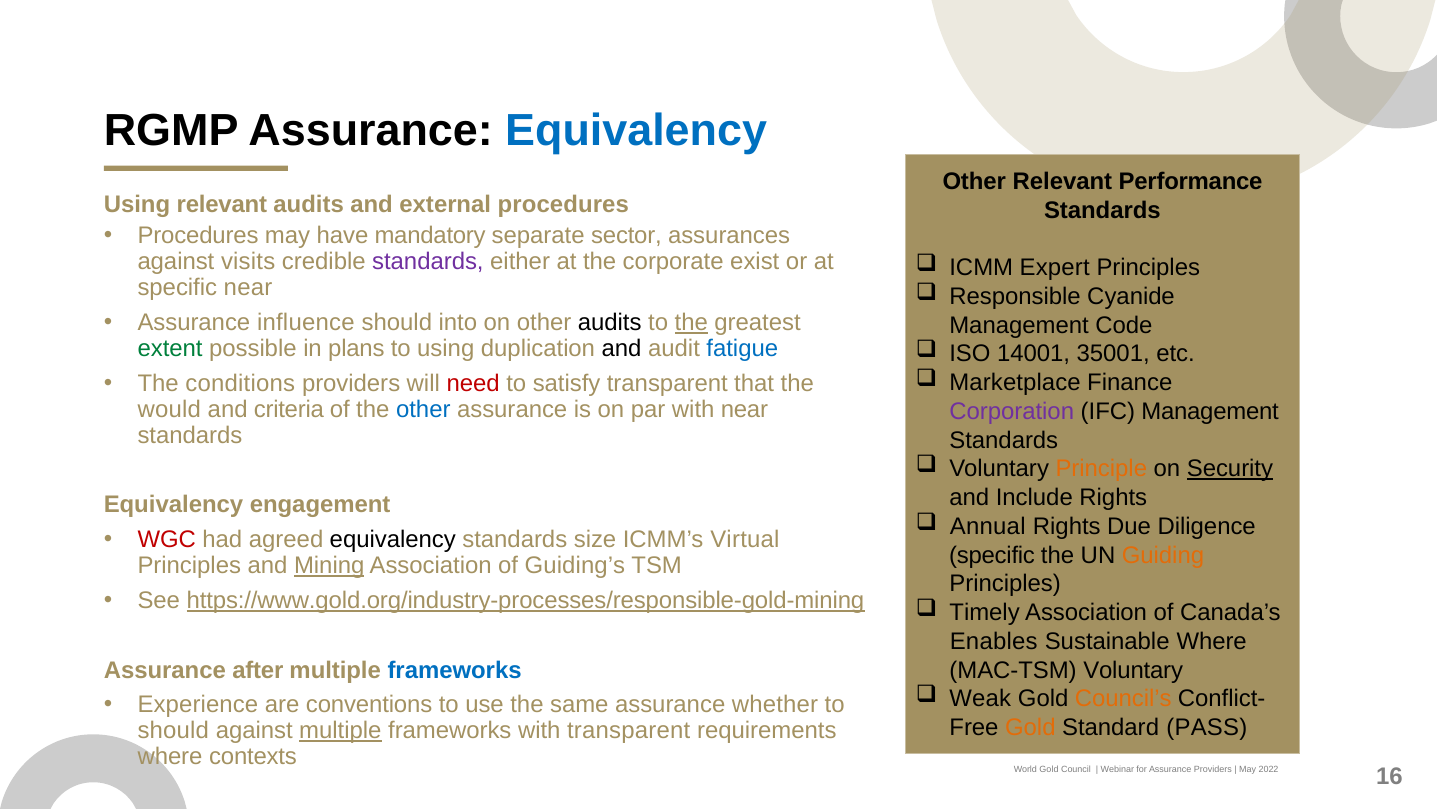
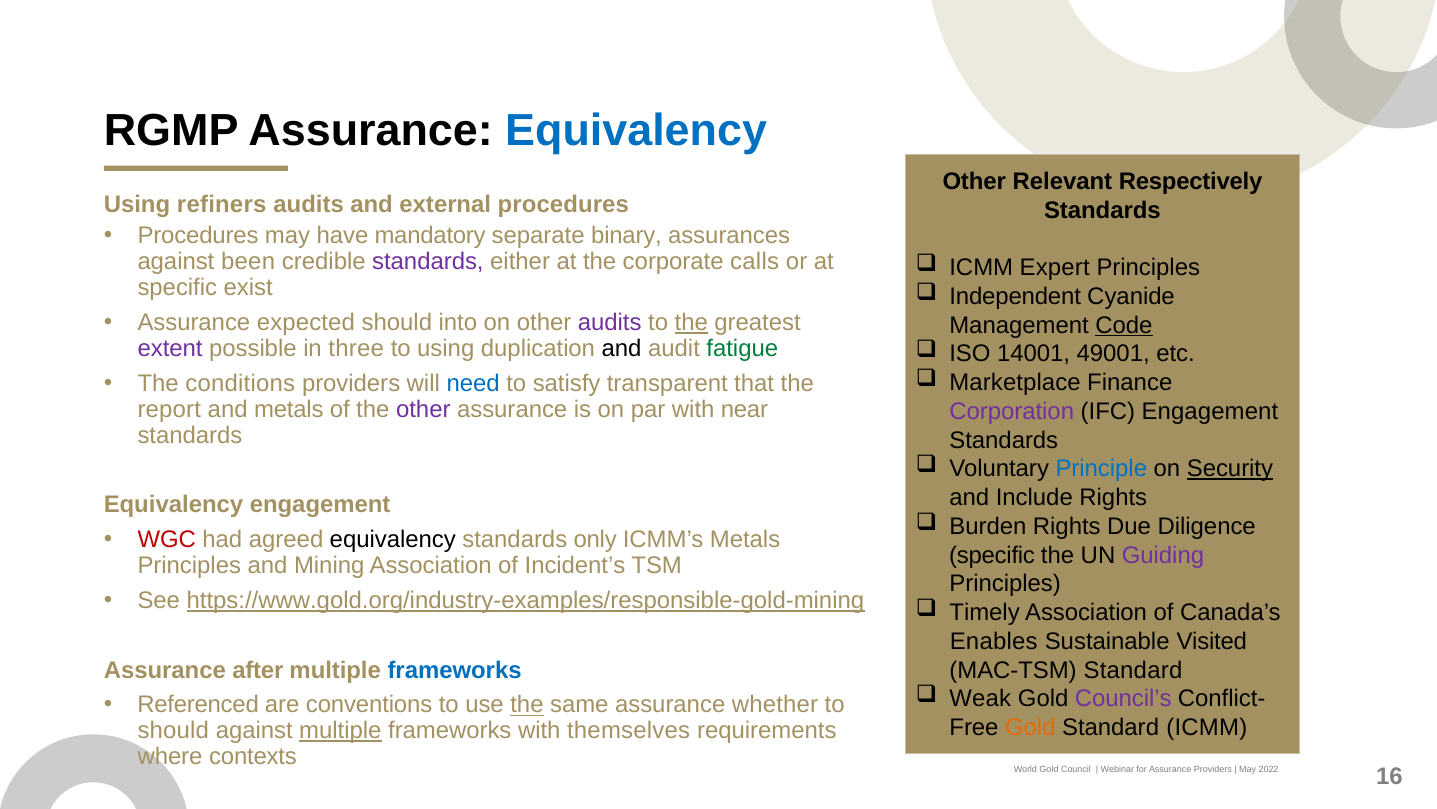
Performance: Performance -> Respectively (1191, 181)
Using relevant: relevant -> refiners (222, 204)
sector: sector -> binary (626, 236)
visits: visits -> been (248, 262)
exist: exist -> calls (755, 262)
specific near: near -> exist (248, 288)
Responsible: Responsible -> Independent (1015, 296)
influence: influence -> expected (306, 322)
audits colour: black -> purple (610, 322)
Code underline: none -> present (1124, 325)
extent colour: green -> purple (170, 348)
plans: plans -> three (356, 348)
fatigue colour: blue -> green (742, 348)
35001: 35001 -> 49001 (1113, 354)
need colour: red -> blue (473, 383)
would: would -> report (169, 409)
and criteria: criteria -> metals (289, 409)
other colour: blue -> purple (423, 409)
IFC Management: Management -> Engagement (1210, 411)
Principle colour: orange -> blue (1101, 468)
Annual: Annual -> Burden (988, 526)
size: size -> only (595, 539)
ICMM’s Virtual: Virtual -> Metals (745, 539)
Guiding colour: orange -> purple (1163, 555)
Mining underline: present -> none (329, 565)
Guiding’s: Guiding’s -> Incident’s (575, 565)
https://www.gold.org/industry-processes/responsible-gold-mining: https://www.gold.org/industry-processes/responsible-gold-mining -> https://www.gold.org/industry-examples/responsible-gold-mining (525, 600)
Sustainable Where: Where -> Visited (1212, 641)
MAC-TSM Voluntary: Voluntary -> Standard (1133, 670)
Council’s colour: orange -> purple (1123, 698)
Experience: Experience -> Referenced (198, 704)
the underline: none -> present (527, 704)
Standard PASS: PASS -> ICMM (1207, 727)
with transparent: transparent -> themselves (629, 730)
